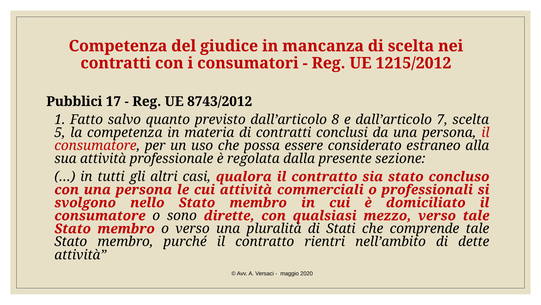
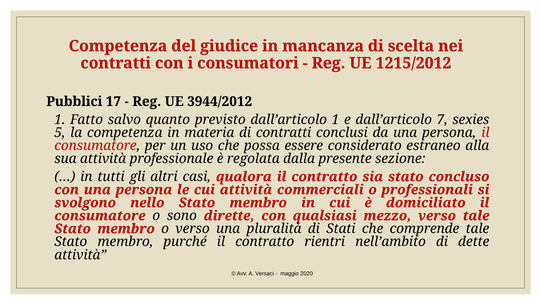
8743/2012: 8743/2012 -> 3944/2012 (220, 101)
dall’articolo 8: 8 -> 1 (336, 119)
7 scelta: scelta -> sexies (471, 119)
